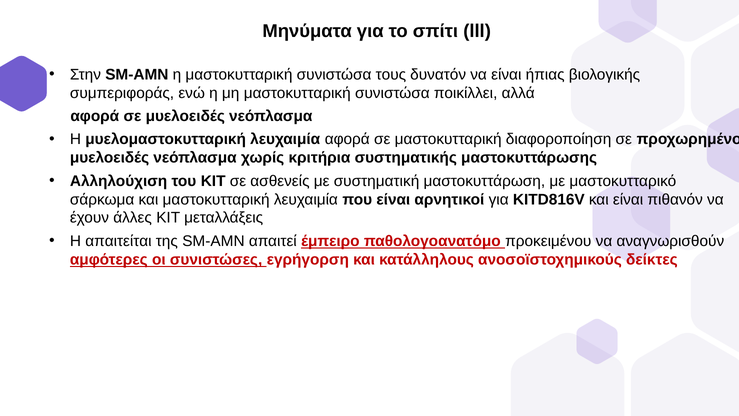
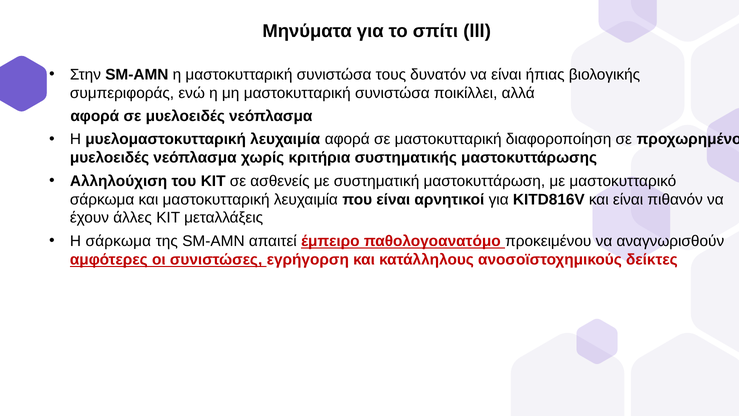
Η απαιτείται: απαιτείται -> σάρκωμα (118, 241)
